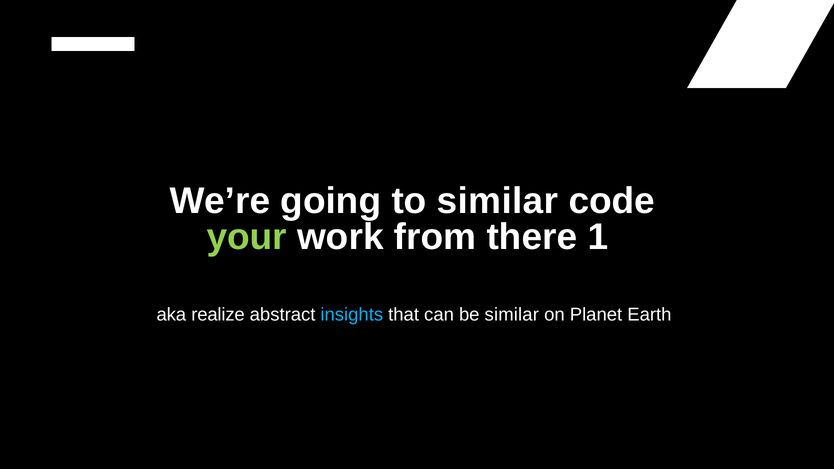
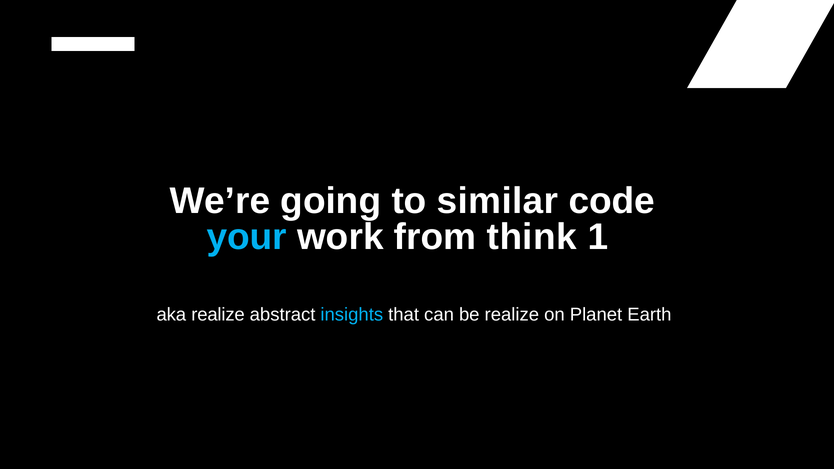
your colour: light green -> light blue (247, 237)
there: there -> think (532, 237)
be similar: similar -> realize (512, 315)
